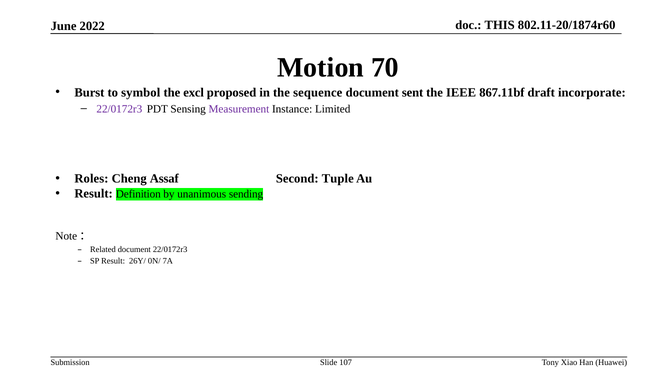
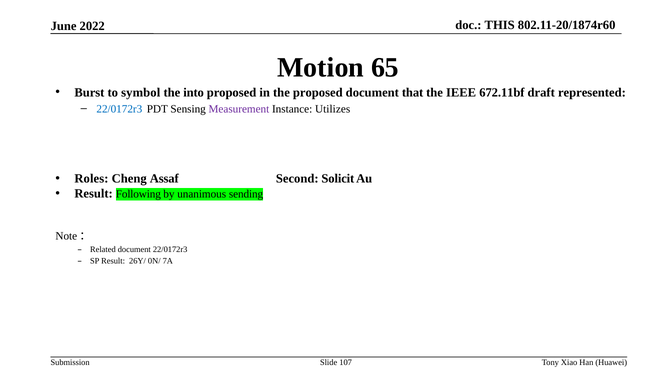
70: 70 -> 65 (385, 67)
excl: excl -> into (194, 92)
the sequence: sequence -> proposed (318, 92)
sent: sent -> that (413, 92)
867.11bf: 867.11bf -> 672.11bf (502, 92)
incorporate: incorporate -> represented (592, 92)
22/0172r3 colour: purple -> blue (119, 109)
Limited: Limited -> Utilizes (333, 109)
Tuple: Tuple -> Solicit (338, 179)
Definition: Definition -> Following (138, 194)
